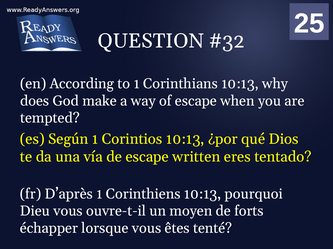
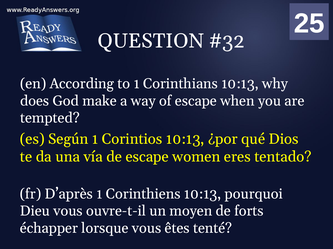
written: written -> women (196, 157)
